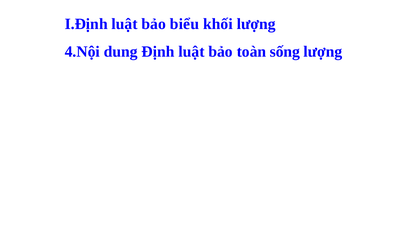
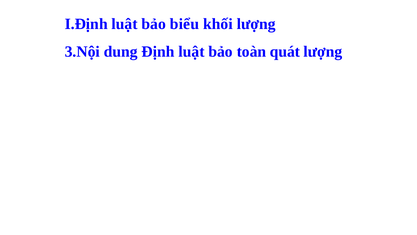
4.Nội: 4.Nội -> 3.Nội (82, 51)
sống: sống -> quát (285, 51)
